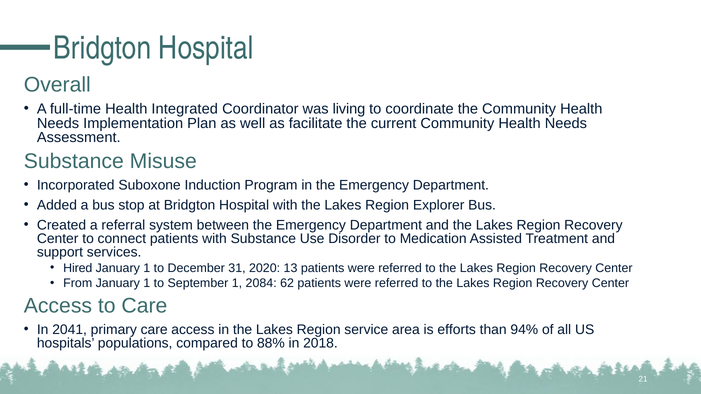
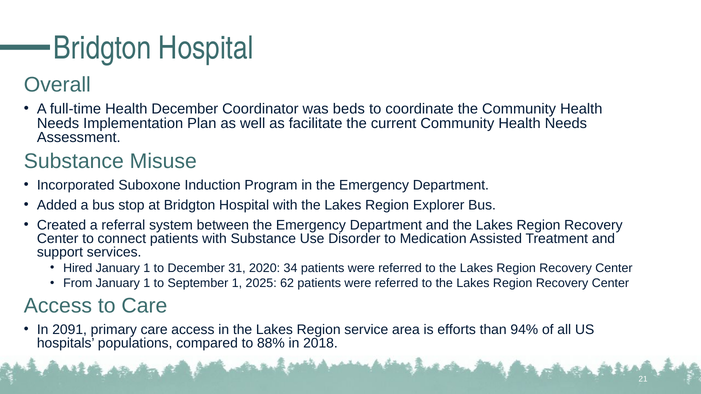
Health Integrated: Integrated -> December (185, 109)
living: living -> beds (349, 109)
13: 13 -> 34 (291, 268)
2084: 2084 -> 2025 (261, 284)
2041: 2041 -> 2091 (70, 330)
